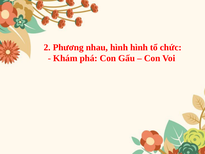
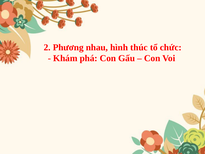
hình hình: hình -> thúc (139, 47)
